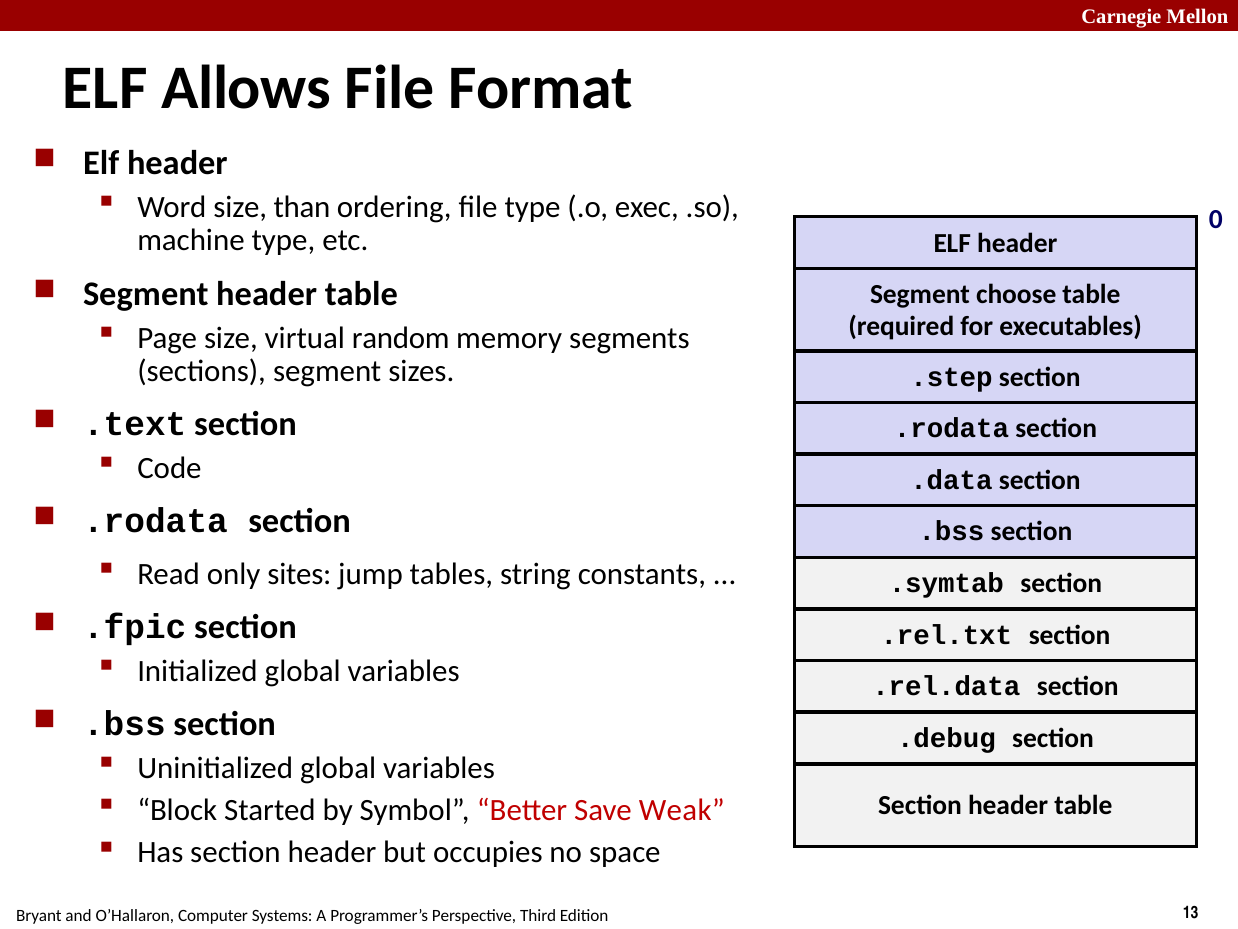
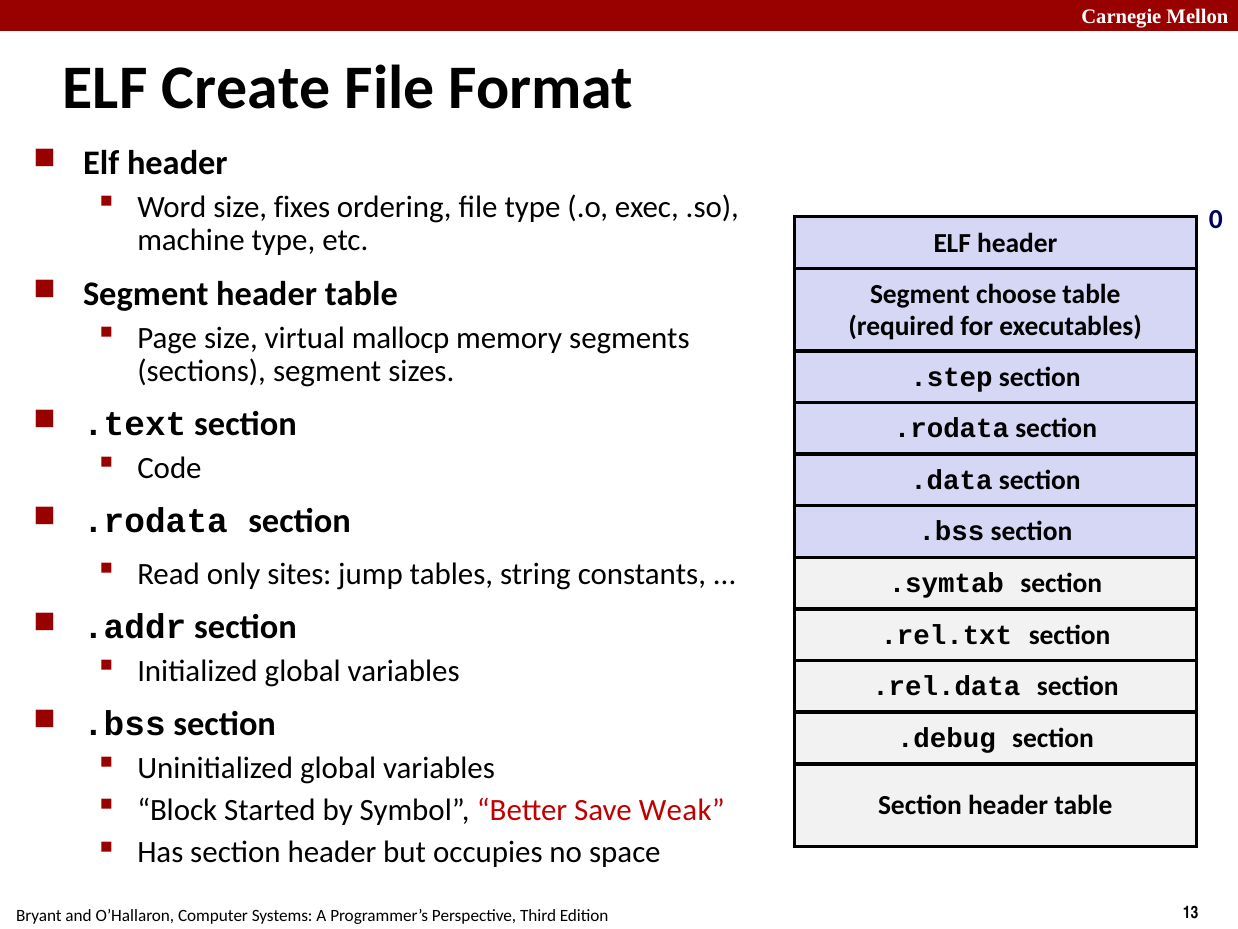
Allows: Allows -> Create (246, 88)
than: than -> fixes (302, 207)
random: random -> mallocp (401, 338)
.fpic: .fpic -> .addr (135, 627)
